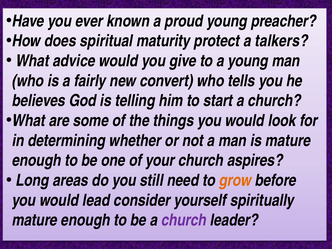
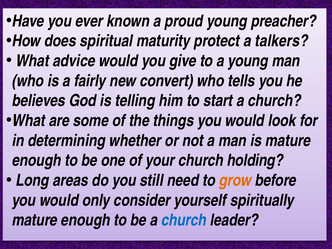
aspires: aspires -> holding (255, 160)
lead: lead -> only (96, 200)
church colour: purple -> blue (184, 220)
